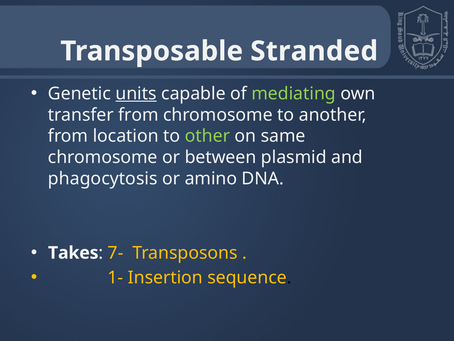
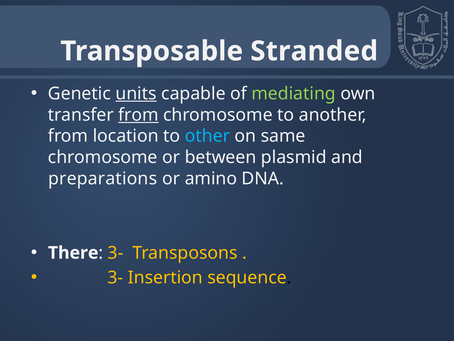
from underline: none -> present (138, 115)
other colour: light green -> light blue (207, 136)
phagocytosis: phagocytosis -> preparations (103, 178)
Takes: Takes -> There (73, 253)
7-: 7- -> 3- (115, 253)
1-: 1- -> 3- (115, 277)
